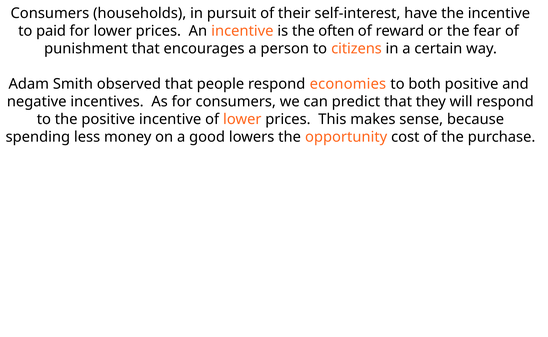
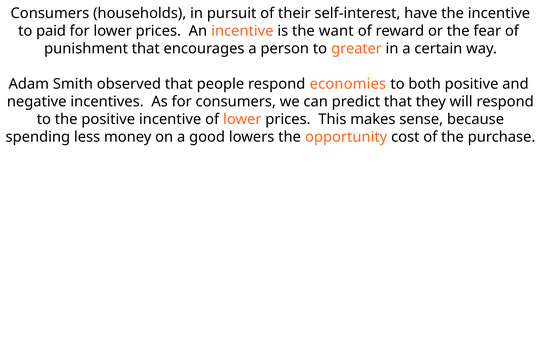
often: often -> want (336, 31)
citizens: citizens -> greater (357, 49)
